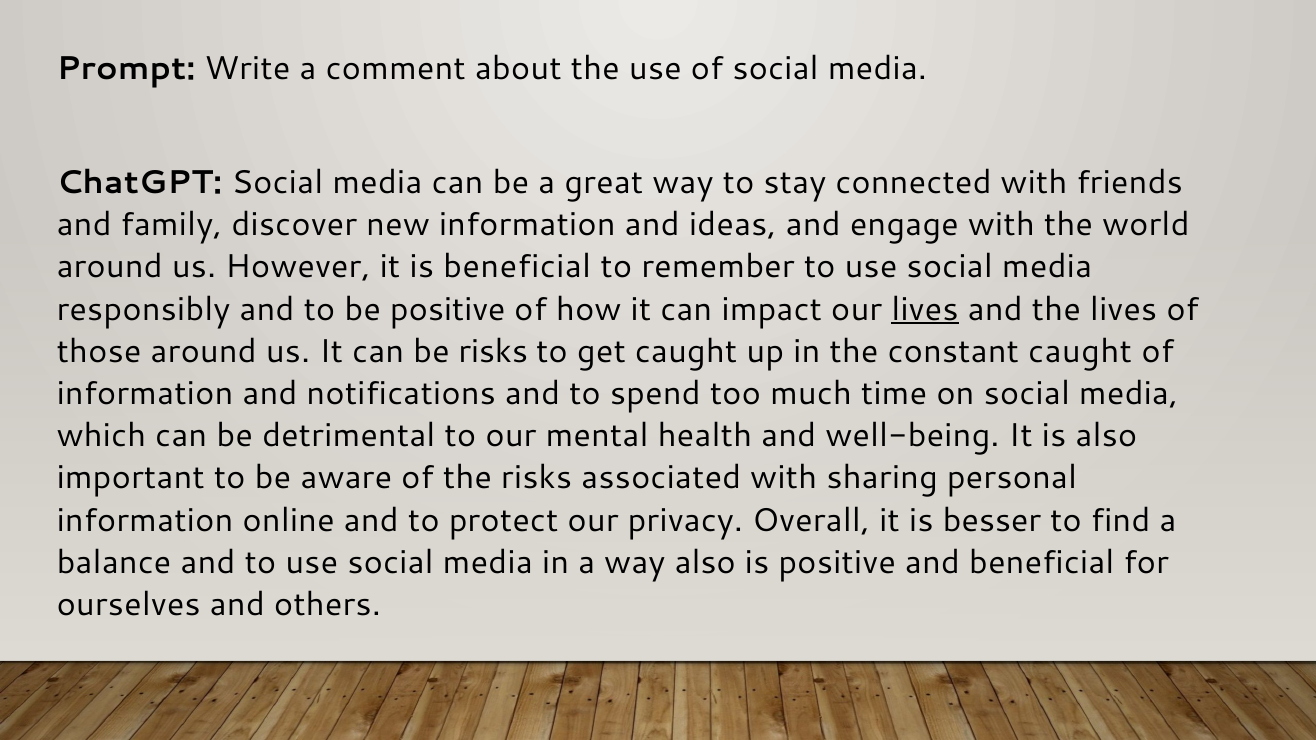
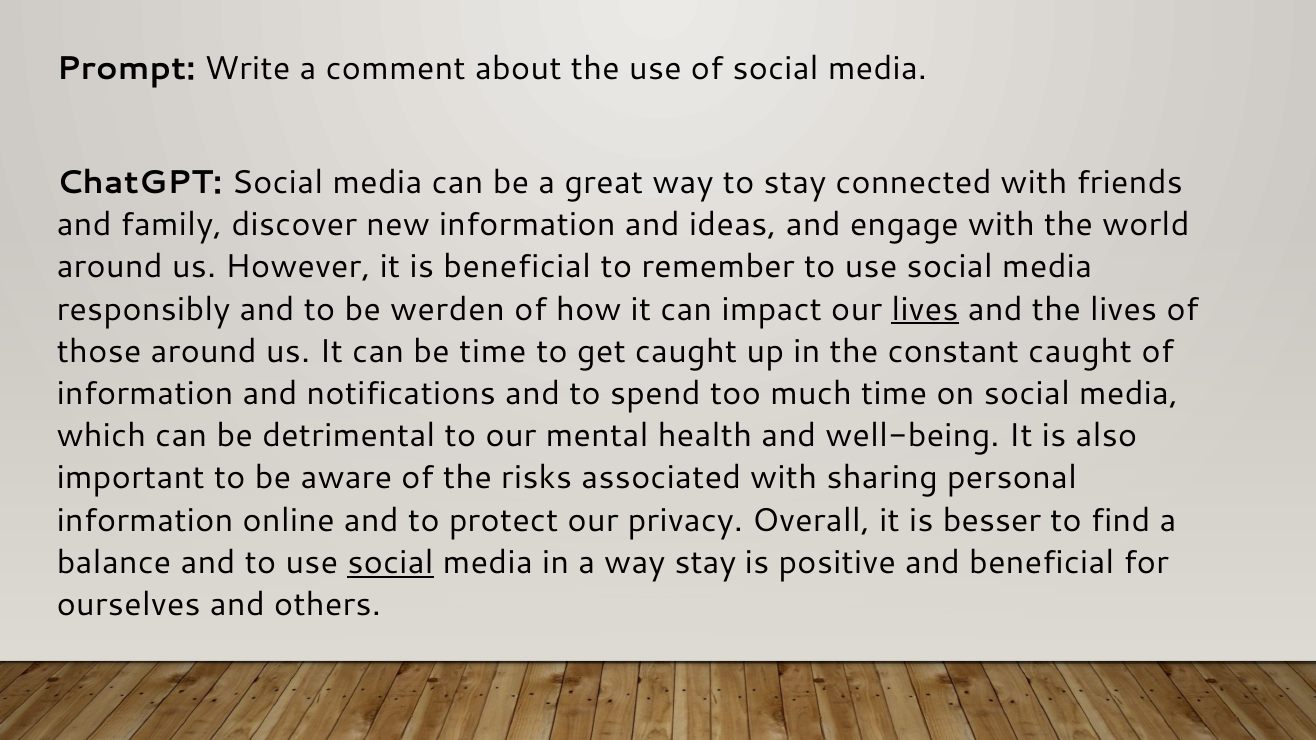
be positive: positive -> werden (447, 309)
be risks: risks -> time (493, 352)
social underline: none -> present (391, 563)
way also: also -> stay (705, 563)
